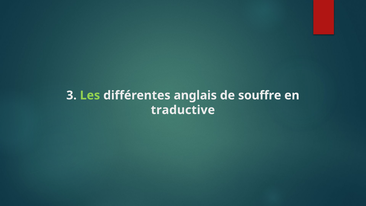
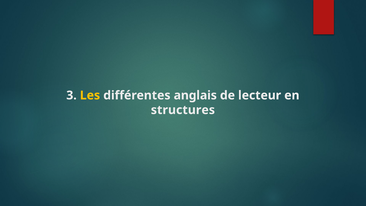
Les colour: light green -> yellow (90, 95)
souffre: souffre -> lecteur (260, 95)
traductive: traductive -> structures (183, 110)
